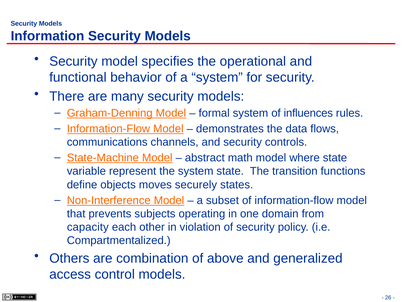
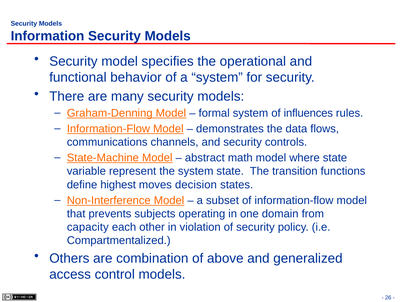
objects: objects -> highest (118, 184)
securely: securely -> decision (196, 184)
